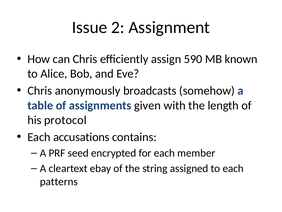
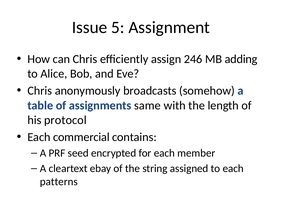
2: 2 -> 5 (118, 27)
590: 590 -> 246 (193, 59)
known: known -> adding (241, 59)
given: given -> same (147, 105)
accusations: accusations -> commercial (81, 137)
